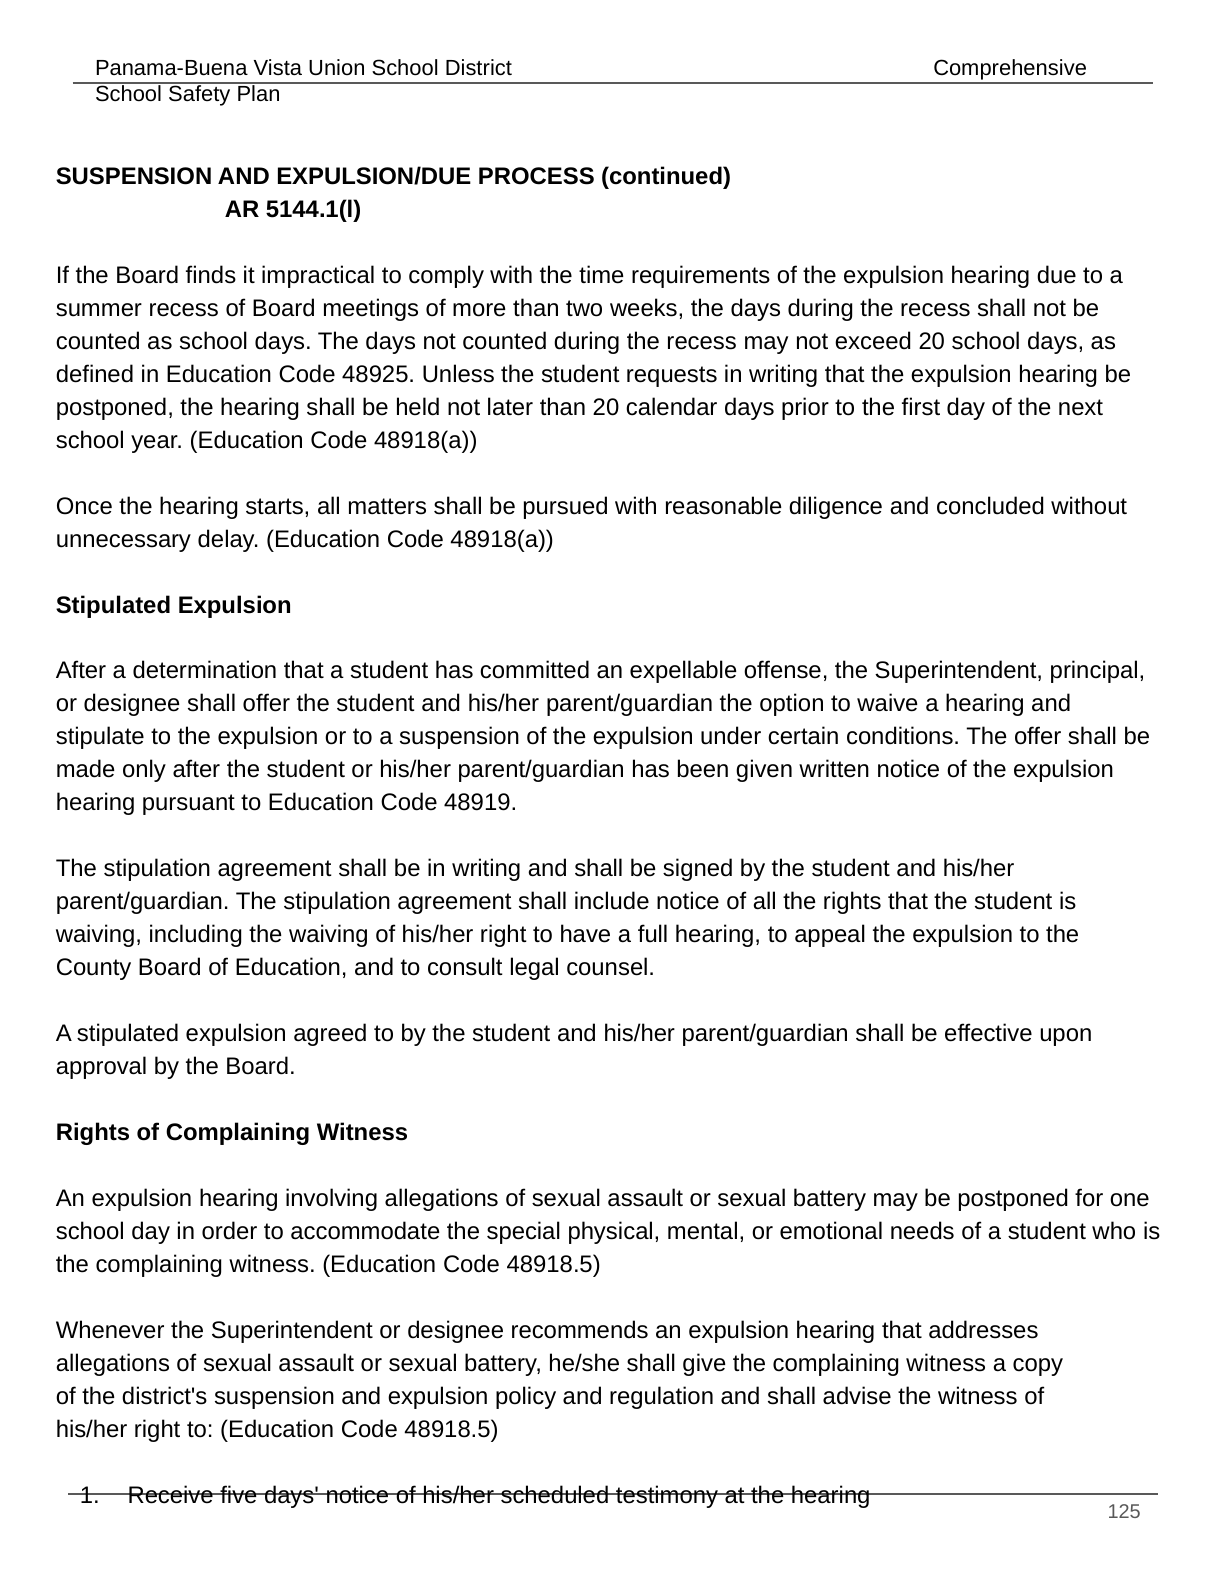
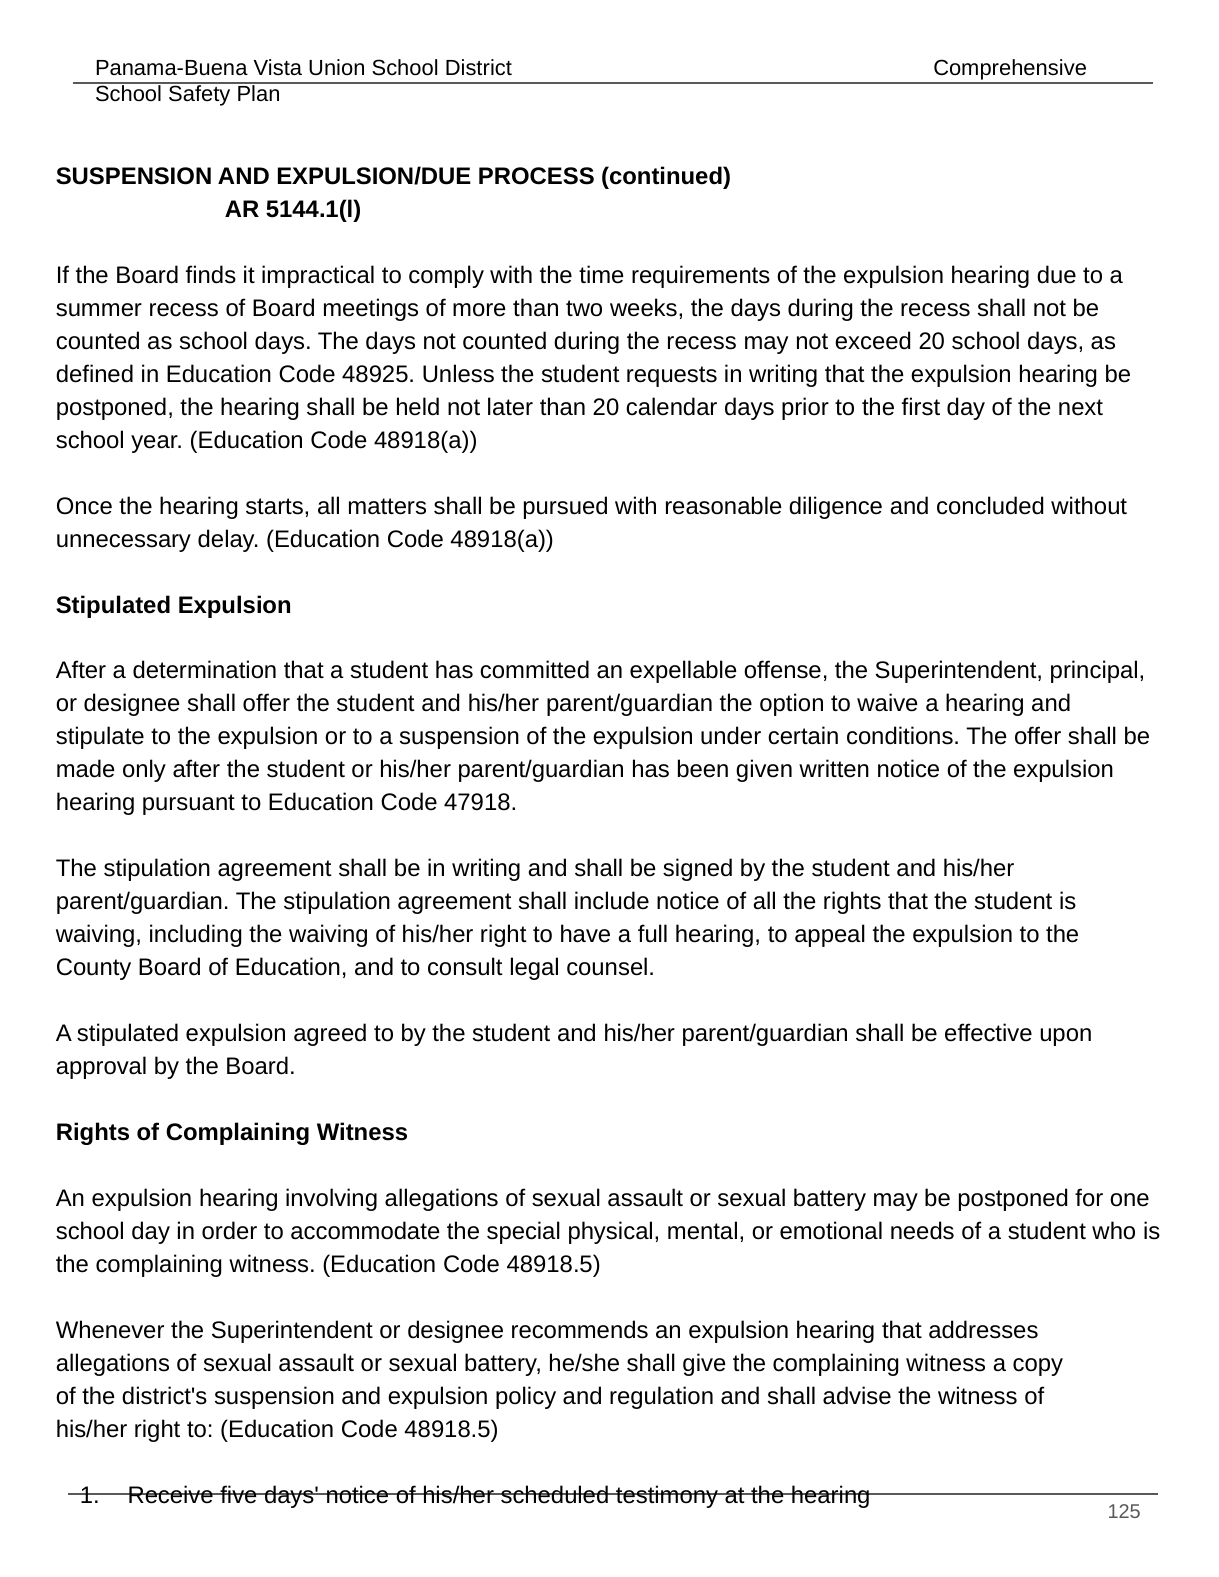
48919: 48919 -> 47918 (481, 803)
